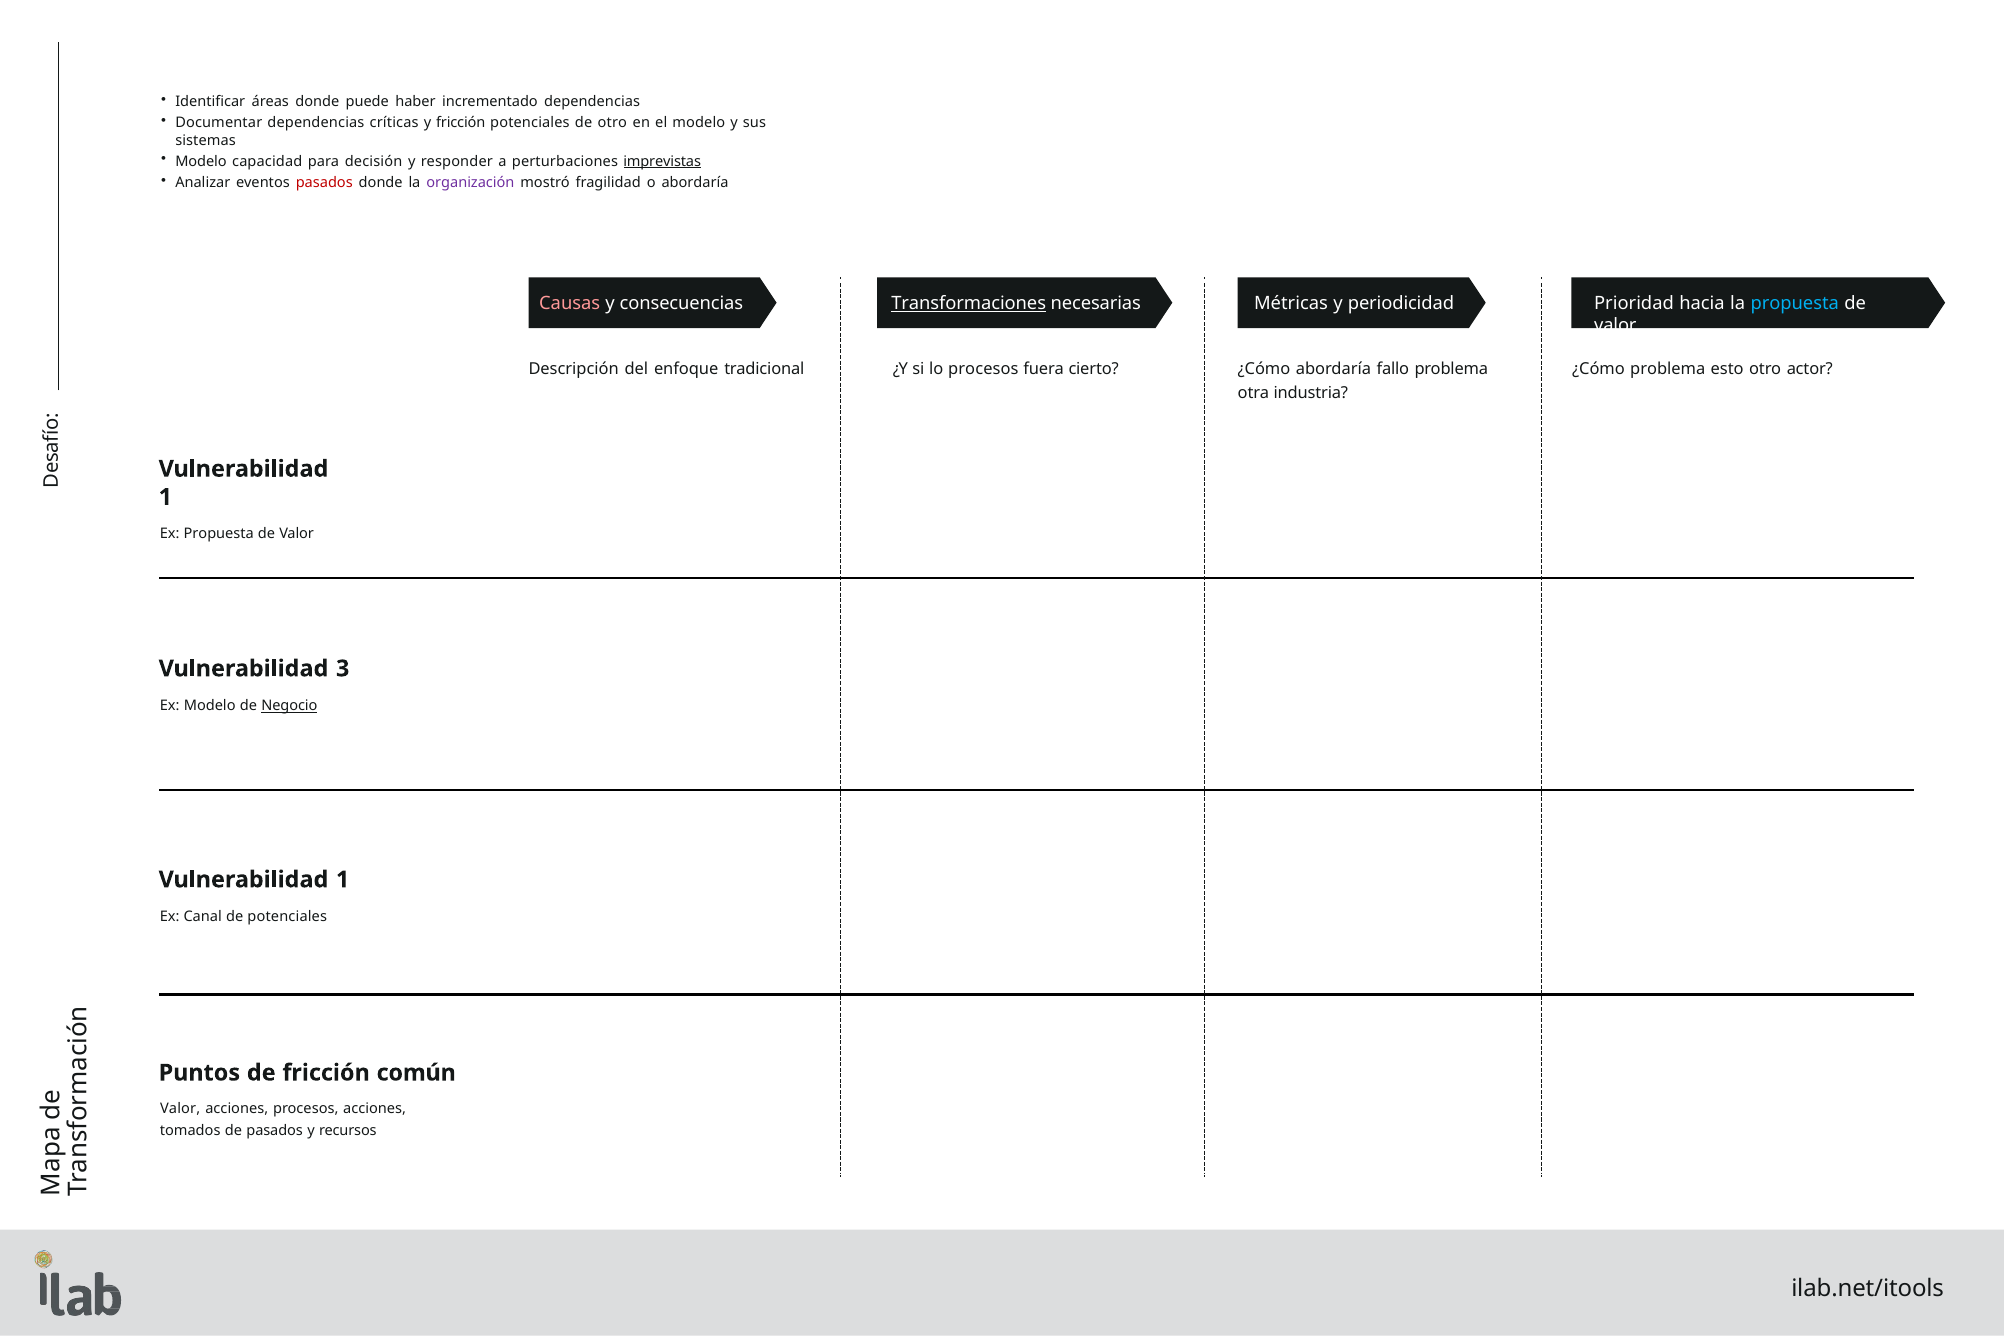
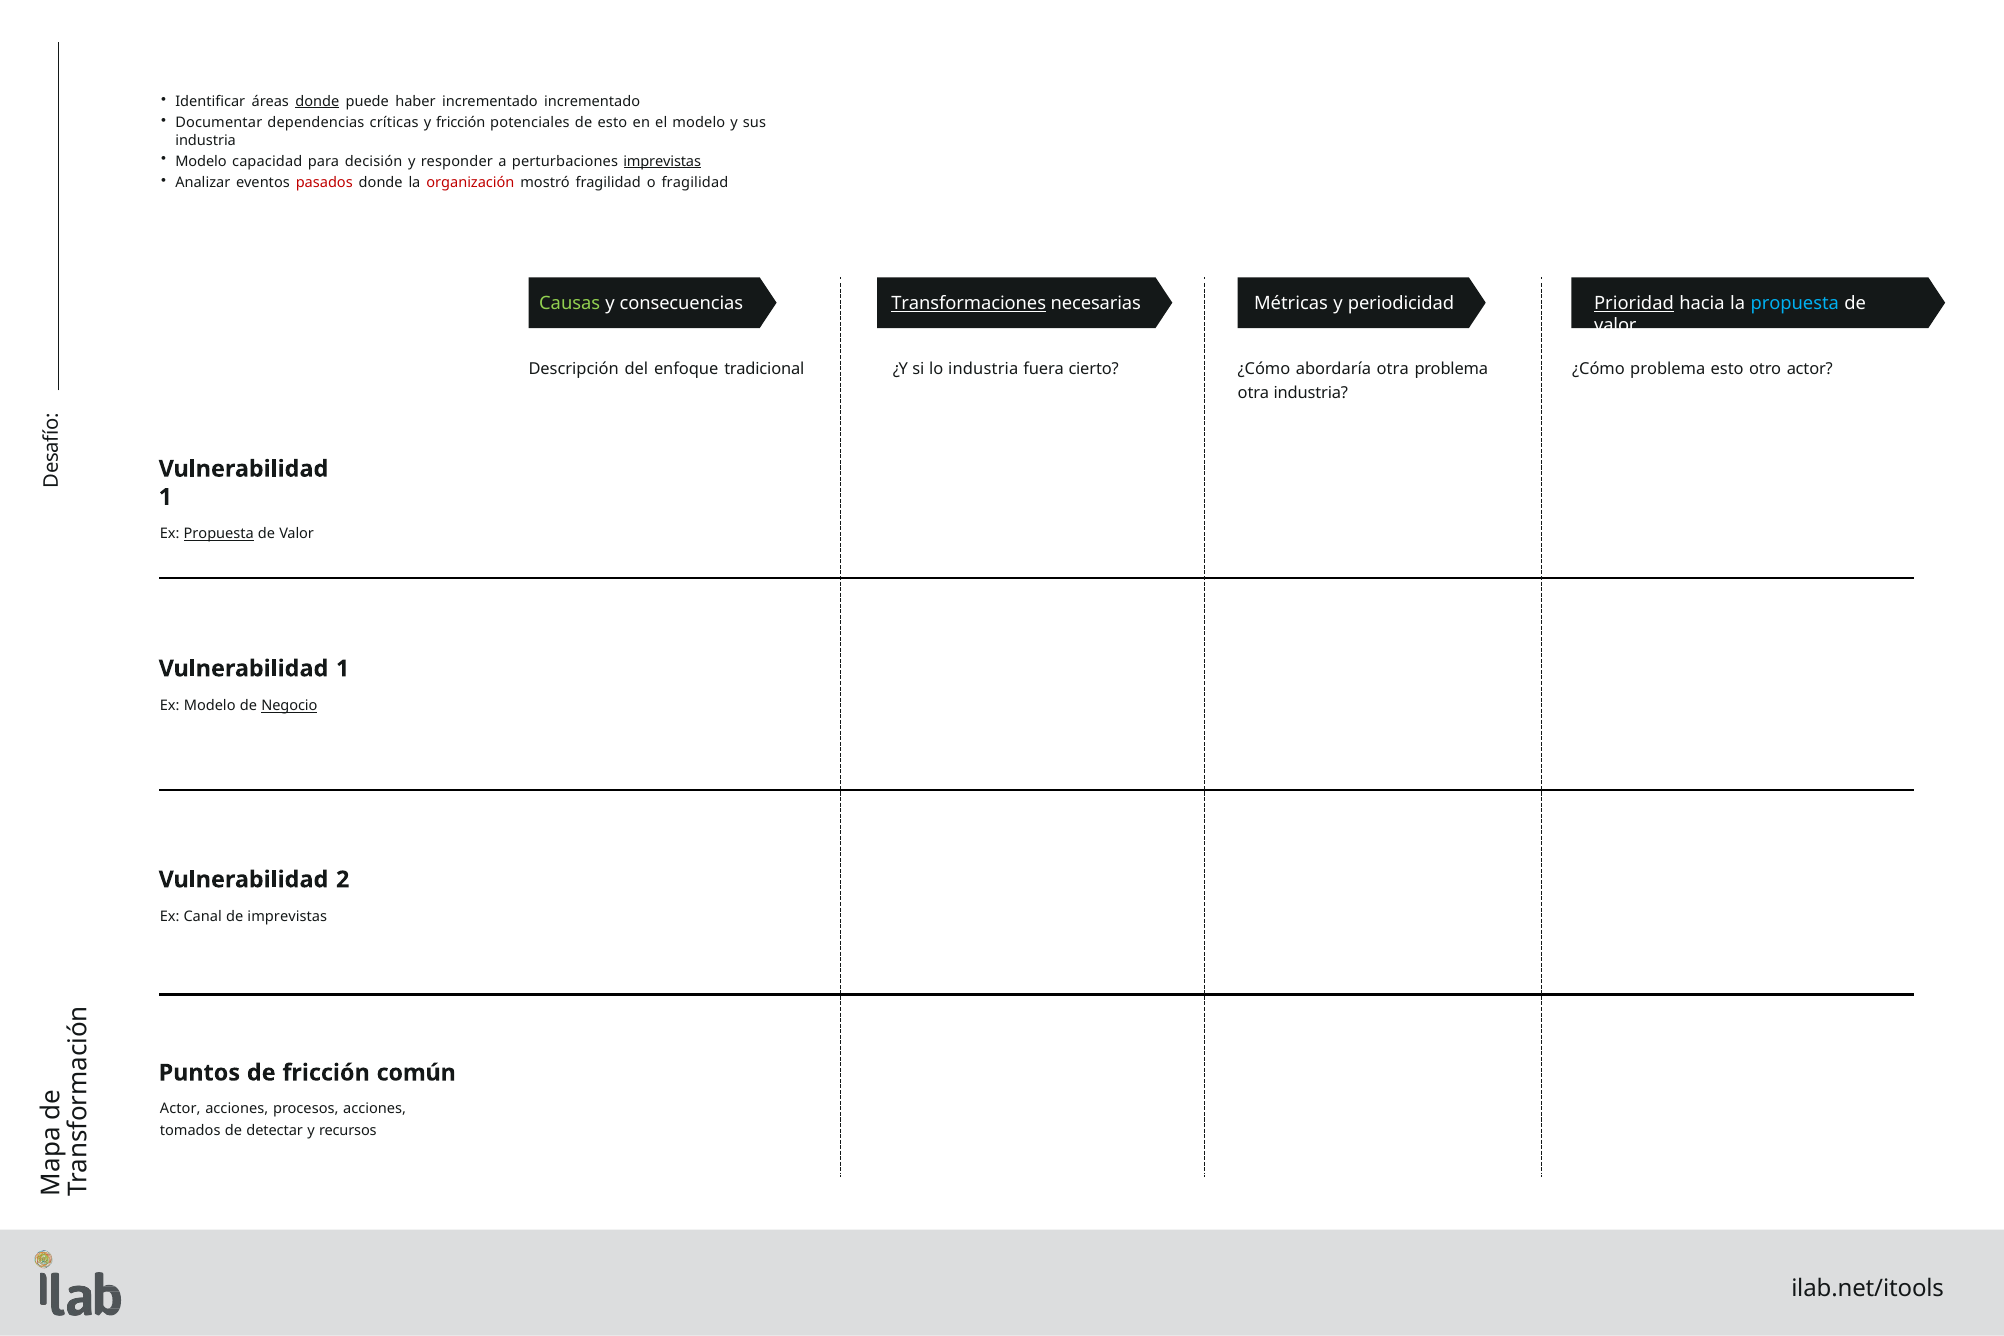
donde underline: none -> present (317, 102)
incrementado dependencias: dependencias -> incrementado (592, 102)
de otro: otro -> esto (612, 123)
sistemas: sistemas -> industria (206, 140)
organización colour: purple -> red (470, 183)
o abordaría: abordaría -> fragilidad (695, 183)
Causas colour: pink -> light green (570, 304)
Prioridad underline: none -> present (1634, 304)
abordaría fallo: fallo -> otra (1393, 369)
lo procesos: procesos -> industria (983, 369)
Propuesta underline: none -> present (219, 534)
3: 3 -> 1 (343, 669)
1: 1 -> 2 (343, 880)
de potenciales: potenciales -> imprevistas (287, 917)
Valor: Valor -> Actor (180, 1109)
de pasados: pasados -> detectar (275, 1130)
